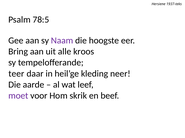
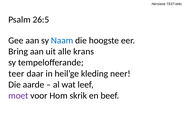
78:5: 78:5 -> 26:5 (41, 20)
Naam colour: purple -> blue (62, 41)
kroos: kroos -> krans (84, 52)
